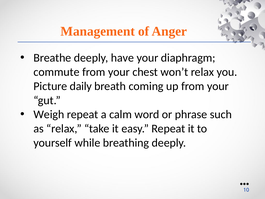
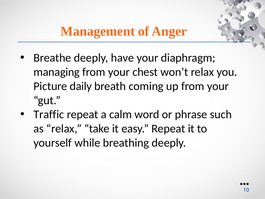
commute: commute -> managing (57, 72)
Weigh: Weigh -> Traffic (49, 114)
